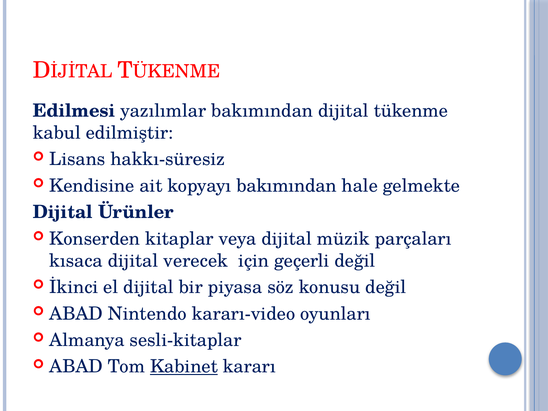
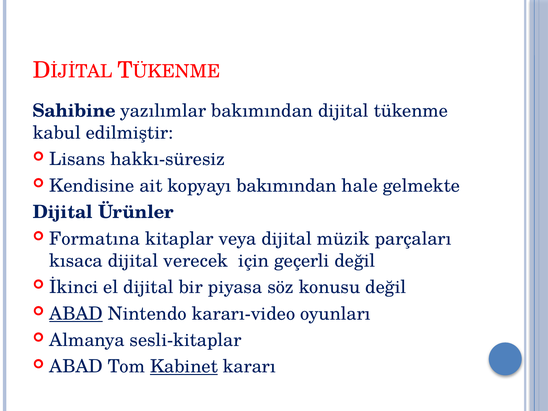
Edilmesi: Edilmesi -> Sahibine (74, 111)
Konserden: Konserden -> Formatına (95, 239)
ABAD underline: none -> present (76, 314)
